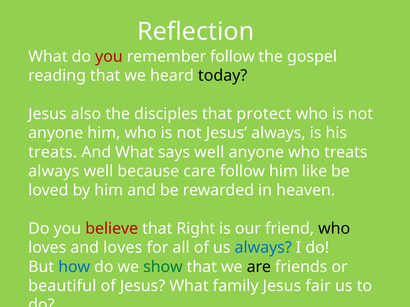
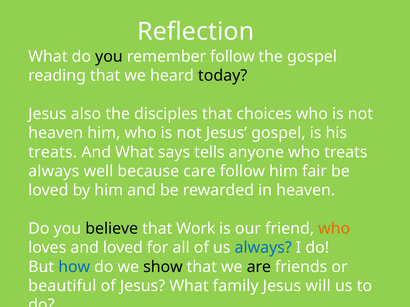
you colour: red -> black (109, 57)
protect: protect -> choices (264, 114)
anyone: anyone -> heaven (56, 133)
Jesus always: always -> gospel (278, 133)
says well: well -> tells (209, 152)
like: like -> fair (314, 172)
believe colour: red -> black (112, 229)
Right: Right -> Work (196, 229)
who colour: black -> orange (334, 229)
and loves: loves -> loved (123, 248)
show colour: green -> black (163, 267)
fair: fair -> will (318, 286)
